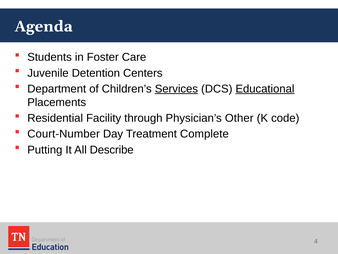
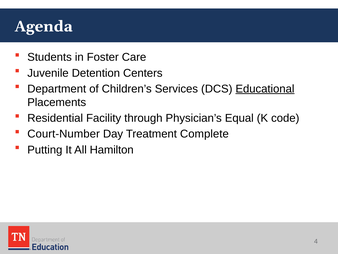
Services underline: present -> none (176, 89)
Other: Other -> Equal (239, 118)
Describe: Describe -> Hamilton (112, 149)
